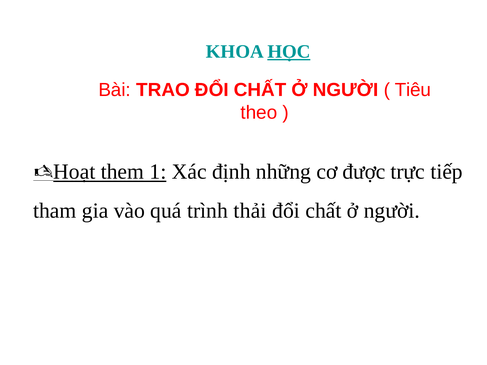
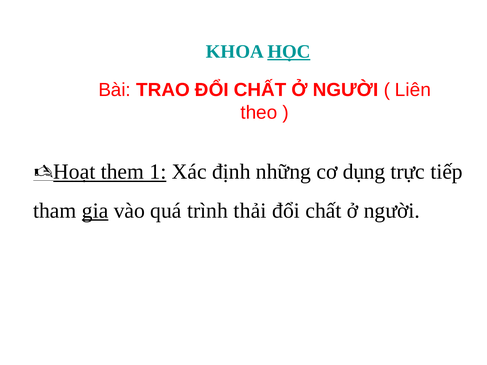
Tiêu: Tiêu -> Liên (413, 90)
được: được -> dụng (364, 172)
gia underline: none -> present (95, 211)
